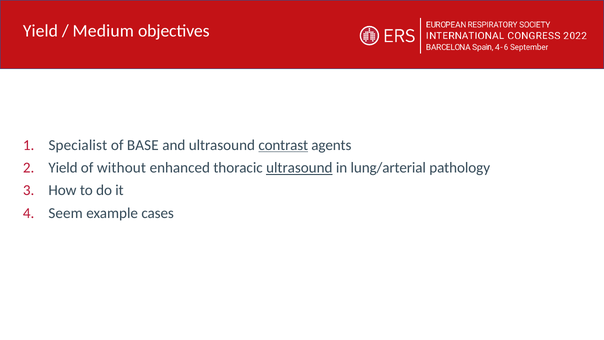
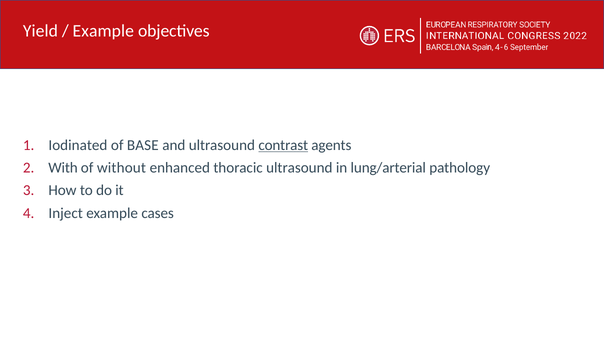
Medium: Medium -> Example (103, 31)
Specialist: Specialist -> Iodinated (78, 145)
Yield: Yield -> With (63, 168)
ultrasound underline: present -> none (299, 168)
Seem: Seem -> Inject (66, 213)
